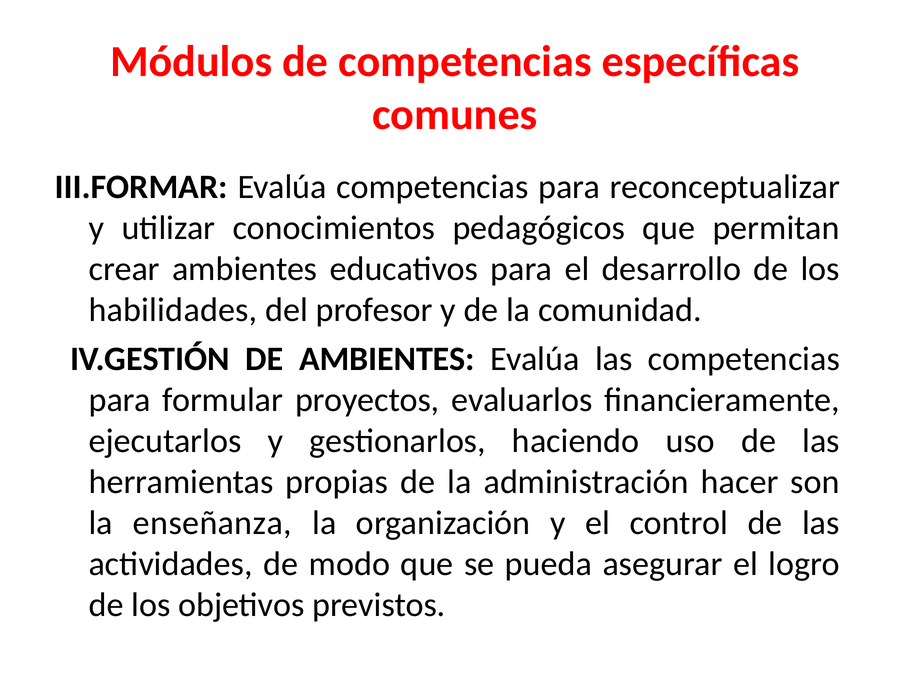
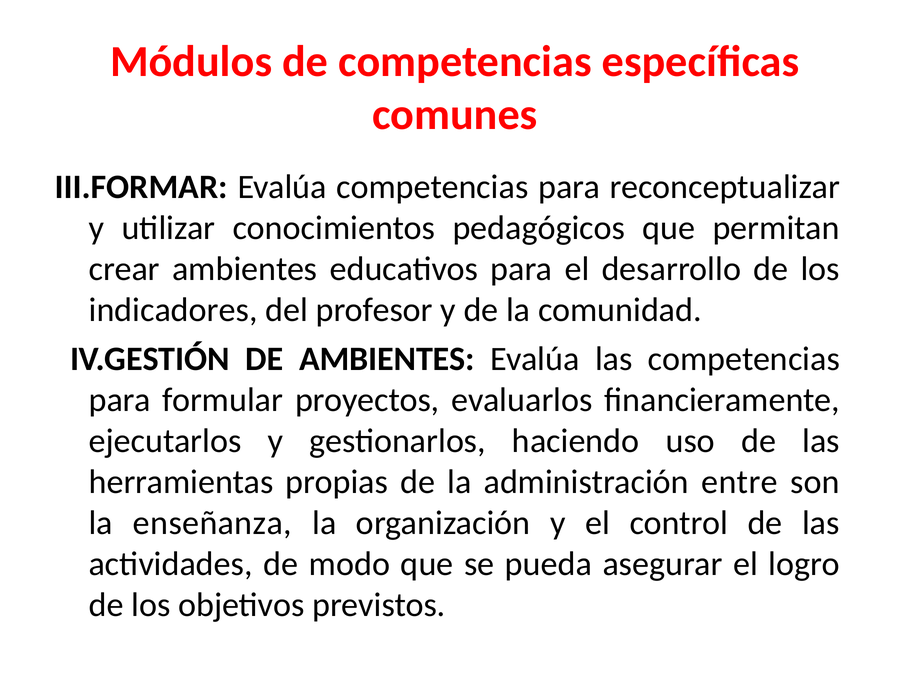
habilidades: habilidades -> indicadores (173, 310)
hacer: hacer -> entre (740, 482)
